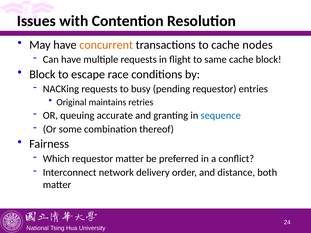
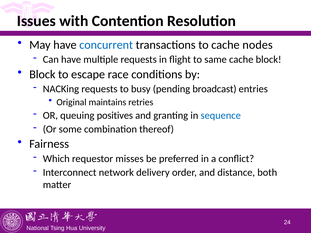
concurrent colour: orange -> blue (106, 45)
pending requestor: requestor -> broadcast (214, 89)
accurate: accurate -> positives (115, 116)
requestor matter: matter -> misses (130, 159)
